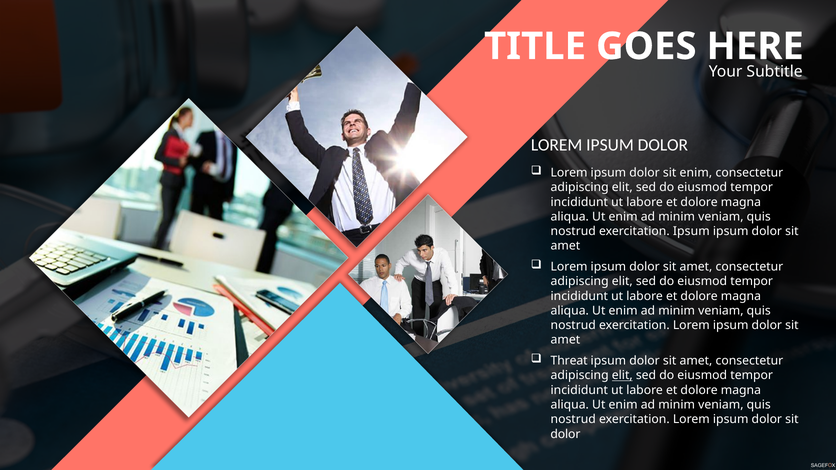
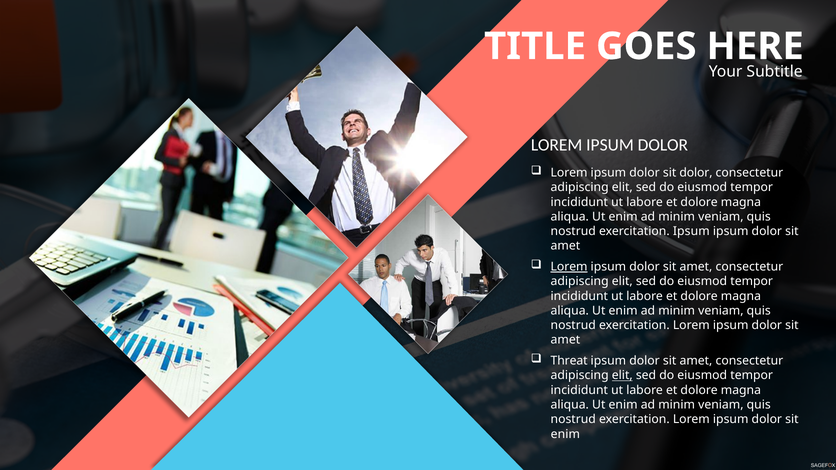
sit enim: enim -> dolor (696, 173)
Lorem underline: none -> present (569, 267)
dolor: dolor -> enim (565, 434)
